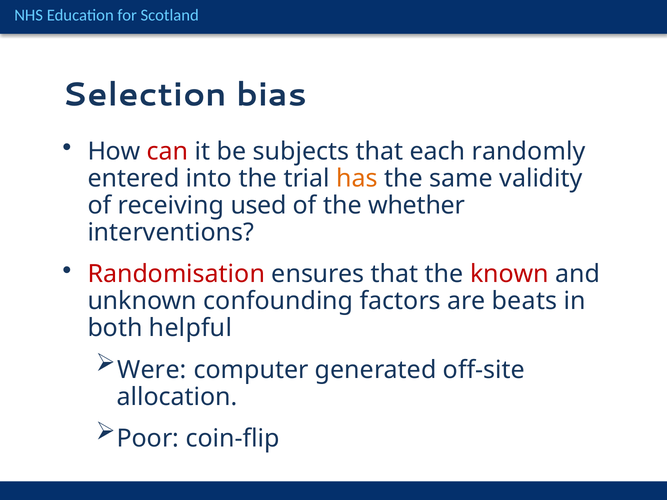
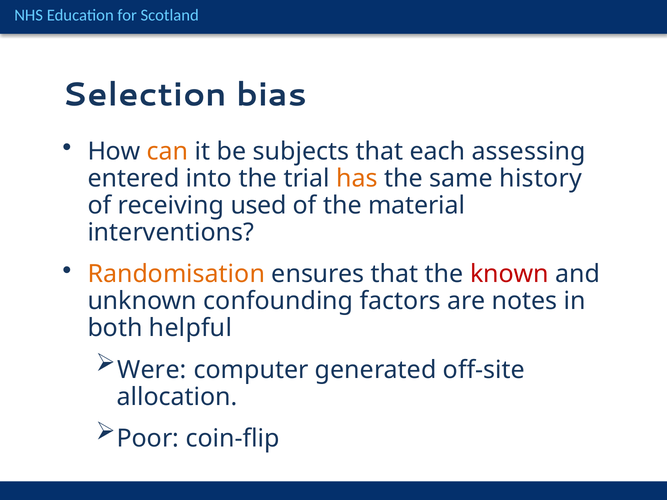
can colour: red -> orange (168, 151)
randomly: randomly -> assessing (529, 151)
validity: validity -> history (541, 178)
whether: whether -> material (417, 205)
Randomisation colour: red -> orange (176, 274)
beats: beats -> notes (525, 301)
